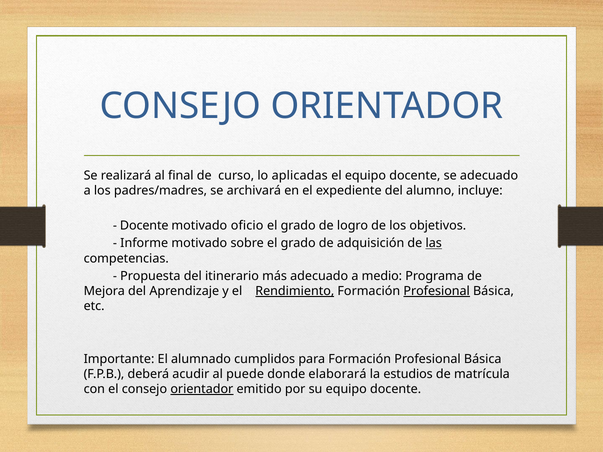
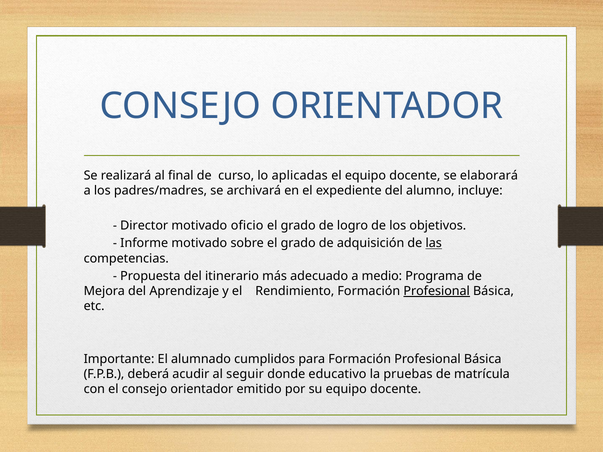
se adecuado: adecuado -> elaborará (489, 176)
Docente: Docente -> Director (144, 226)
Rendimiento underline: present -> none (295, 291)
puede: puede -> seguir (245, 374)
elaborará: elaborará -> educativo (337, 374)
estudios: estudios -> pruebas (408, 374)
orientador underline: present -> none (202, 389)
